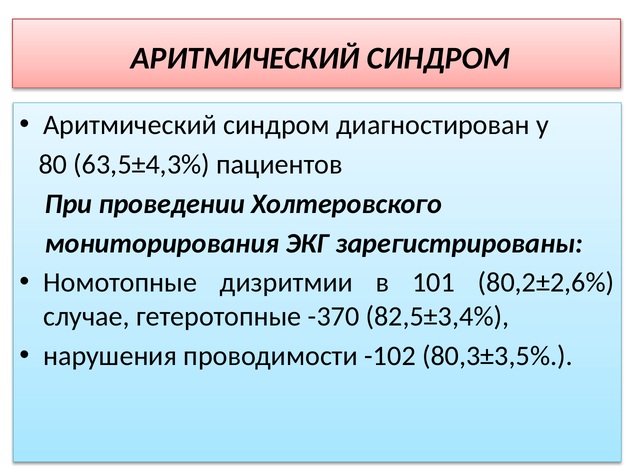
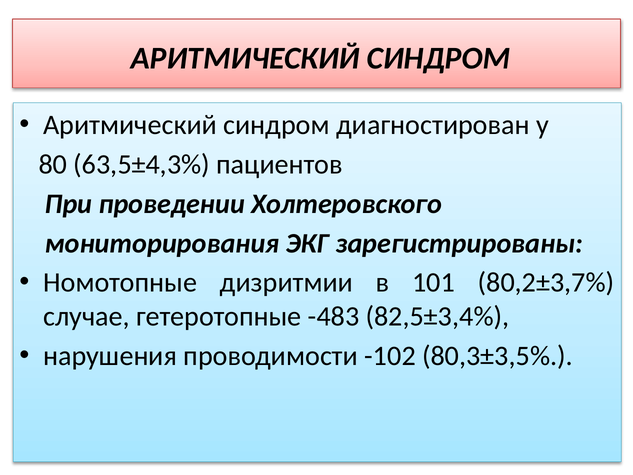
80,2±2,6%: 80,2±2,6% -> 80,2±3,7% (546, 283)
-370: -370 -> -483 (334, 316)
